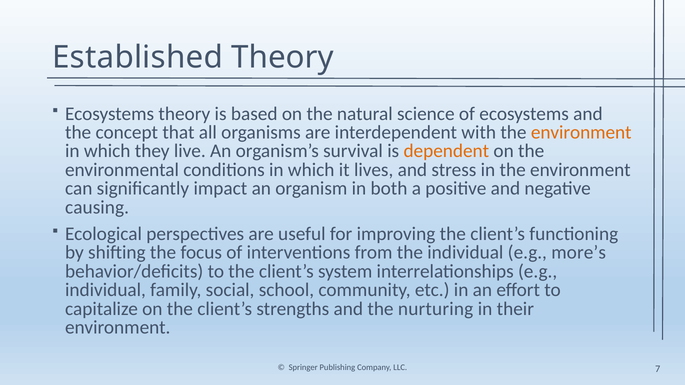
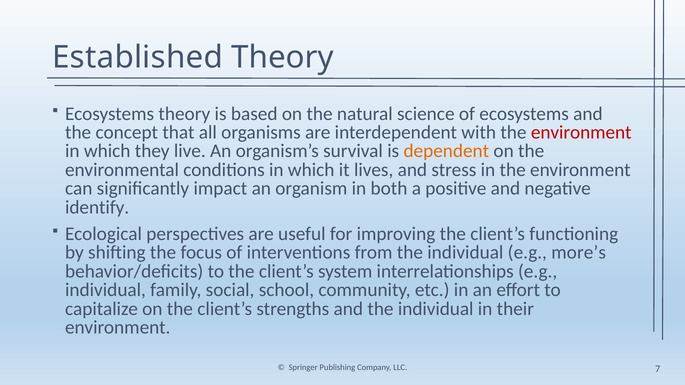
environment colour: orange -> red (581, 133)
causing: causing -> identify (97, 208)
and the nurturing: nurturing -> individual (436, 309)
